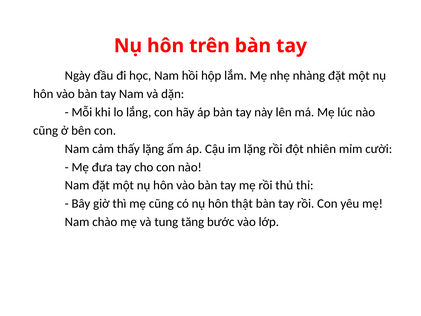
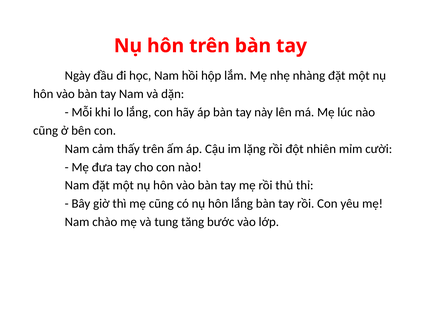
thấy lặng: lặng -> trên (153, 149)
hôn thật: thật -> lắng (242, 203)
